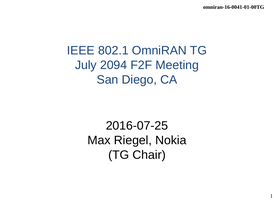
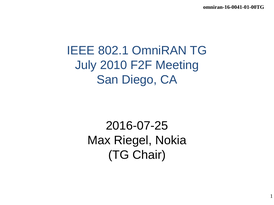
2094: 2094 -> 2010 (114, 65)
